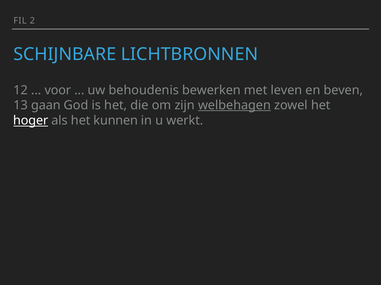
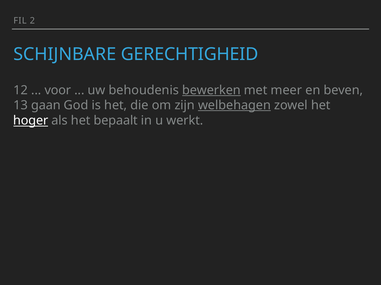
LICHTBRONNEN: LICHTBRONNEN -> GERECHTIGHEID (190, 54)
bewerken underline: none -> present (211, 90)
leven: leven -> meer (286, 90)
kunnen: kunnen -> bepaalt (116, 121)
